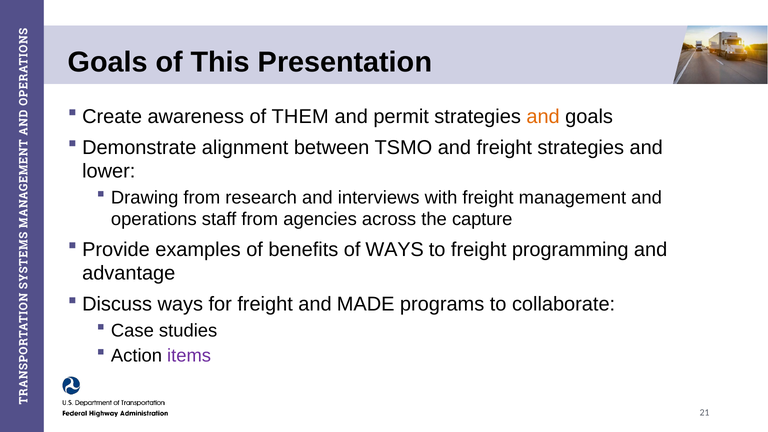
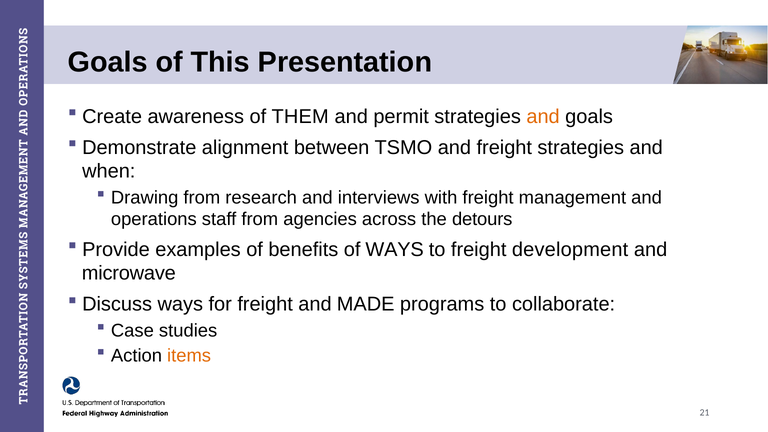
lower: lower -> when (109, 171)
capture: capture -> detours (482, 219)
programming: programming -> development (570, 249)
advantage: advantage -> microwave (129, 273)
items colour: purple -> orange (189, 356)
